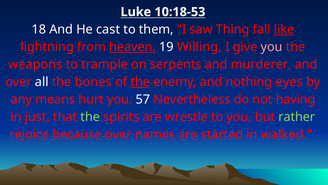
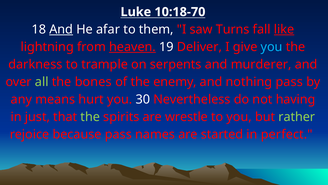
10:18-53: 10:18-53 -> 10:18-70 (180, 12)
And underline: none -> present (61, 29)
cast: cast -> afar (108, 29)
Thing: Thing -> Turns (233, 29)
Willing: Willing -> Deliver (199, 47)
you colour: pink -> light blue (272, 47)
weapons: weapons -> darkness (35, 64)
all colour: white -> light green (42, 82)
the underline: present -> none (140, 82)
nothing eyes: eyes -> pass (289, 82)
57: 57 -> 30 (143, 99)
because over: over -> pass (118, 134)
walked: walked -> perfect (287, 134)
